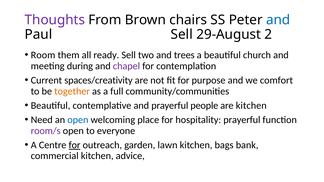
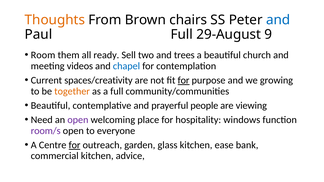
Thoughts colour: purple -> orange (55, 20)
Paul Sell: Sell -> Full (182, 35)
2: 2 -> 9 (268, 35)
during: during -> videos (80, 66)
chapel colour: purple -> blue (126, 66)
for underline: none -> present (184, 80)
comfort: comfort -> growing (276, 80)
are kitchen: kitchen -> viewing (251, 106)
open colour: blue -> purple (78, 120)
hospitality prayerful: prayerful -> windows (242, 120)
lawn: lawn -> glass (168, 145)
bags: bags -> ease (224, 145)
